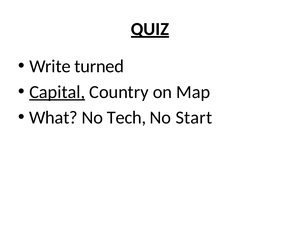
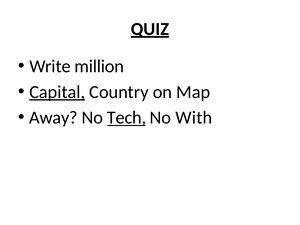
turned: turned -> million (99, 66)
What: What -> Away (53, 118)
Tech underline: none -> present (126, 118)
Start: Start -> With (194, 118)
